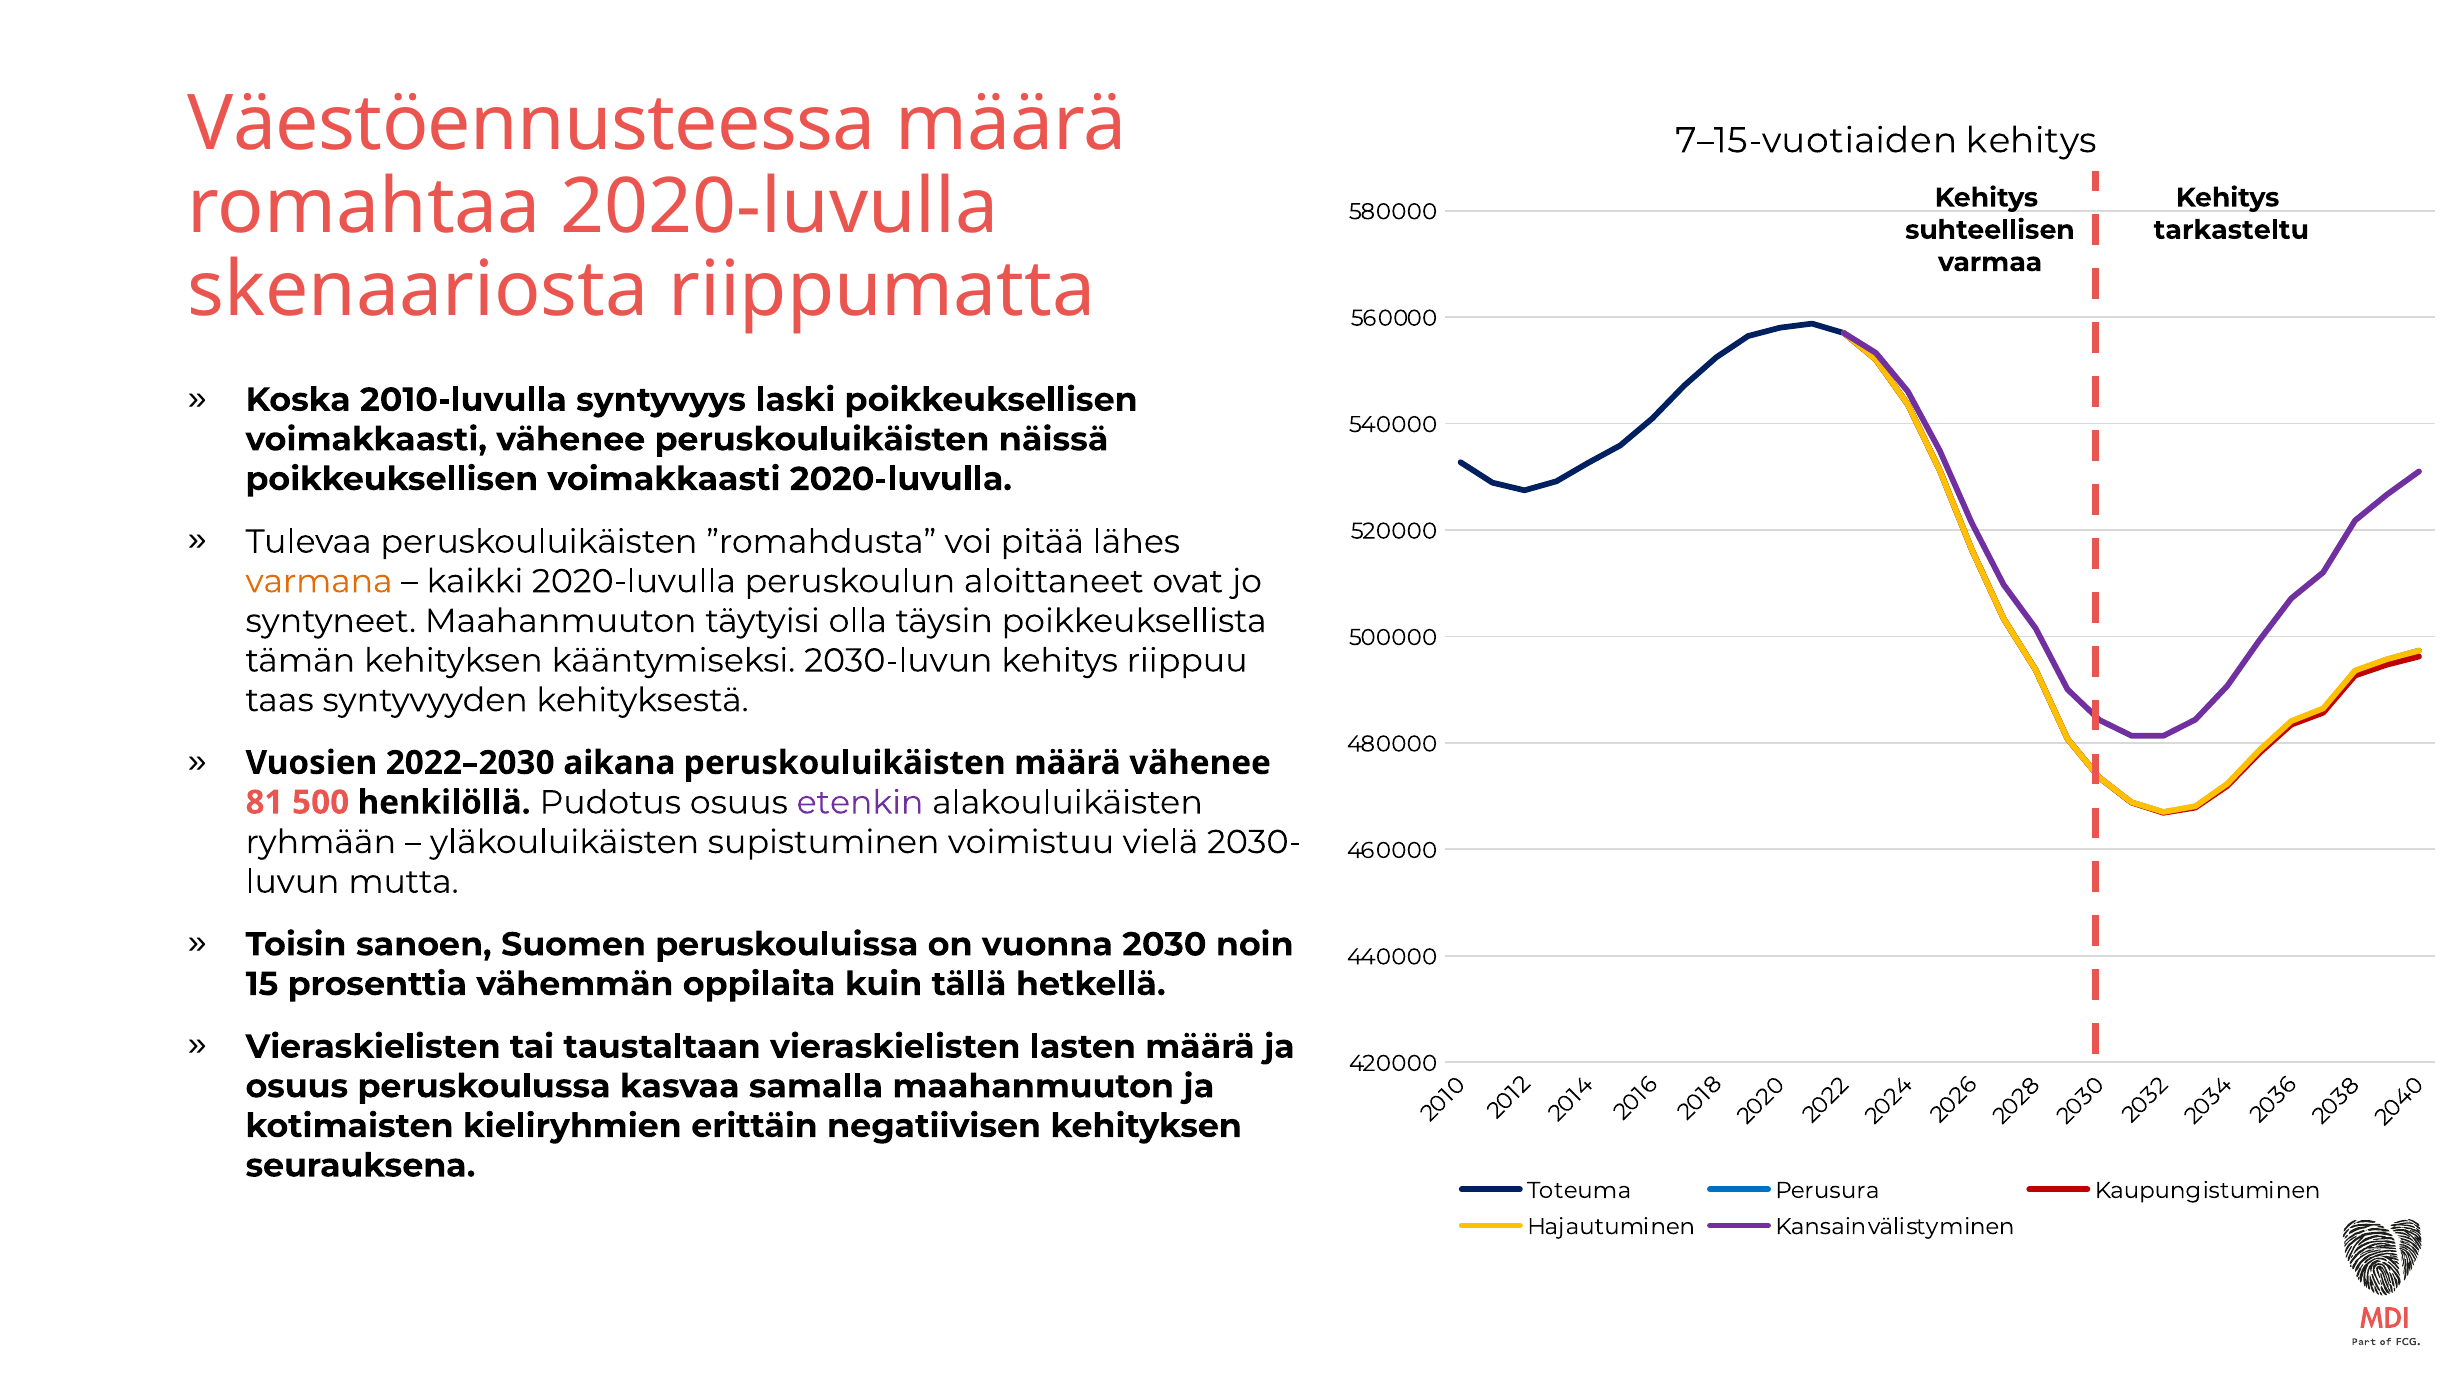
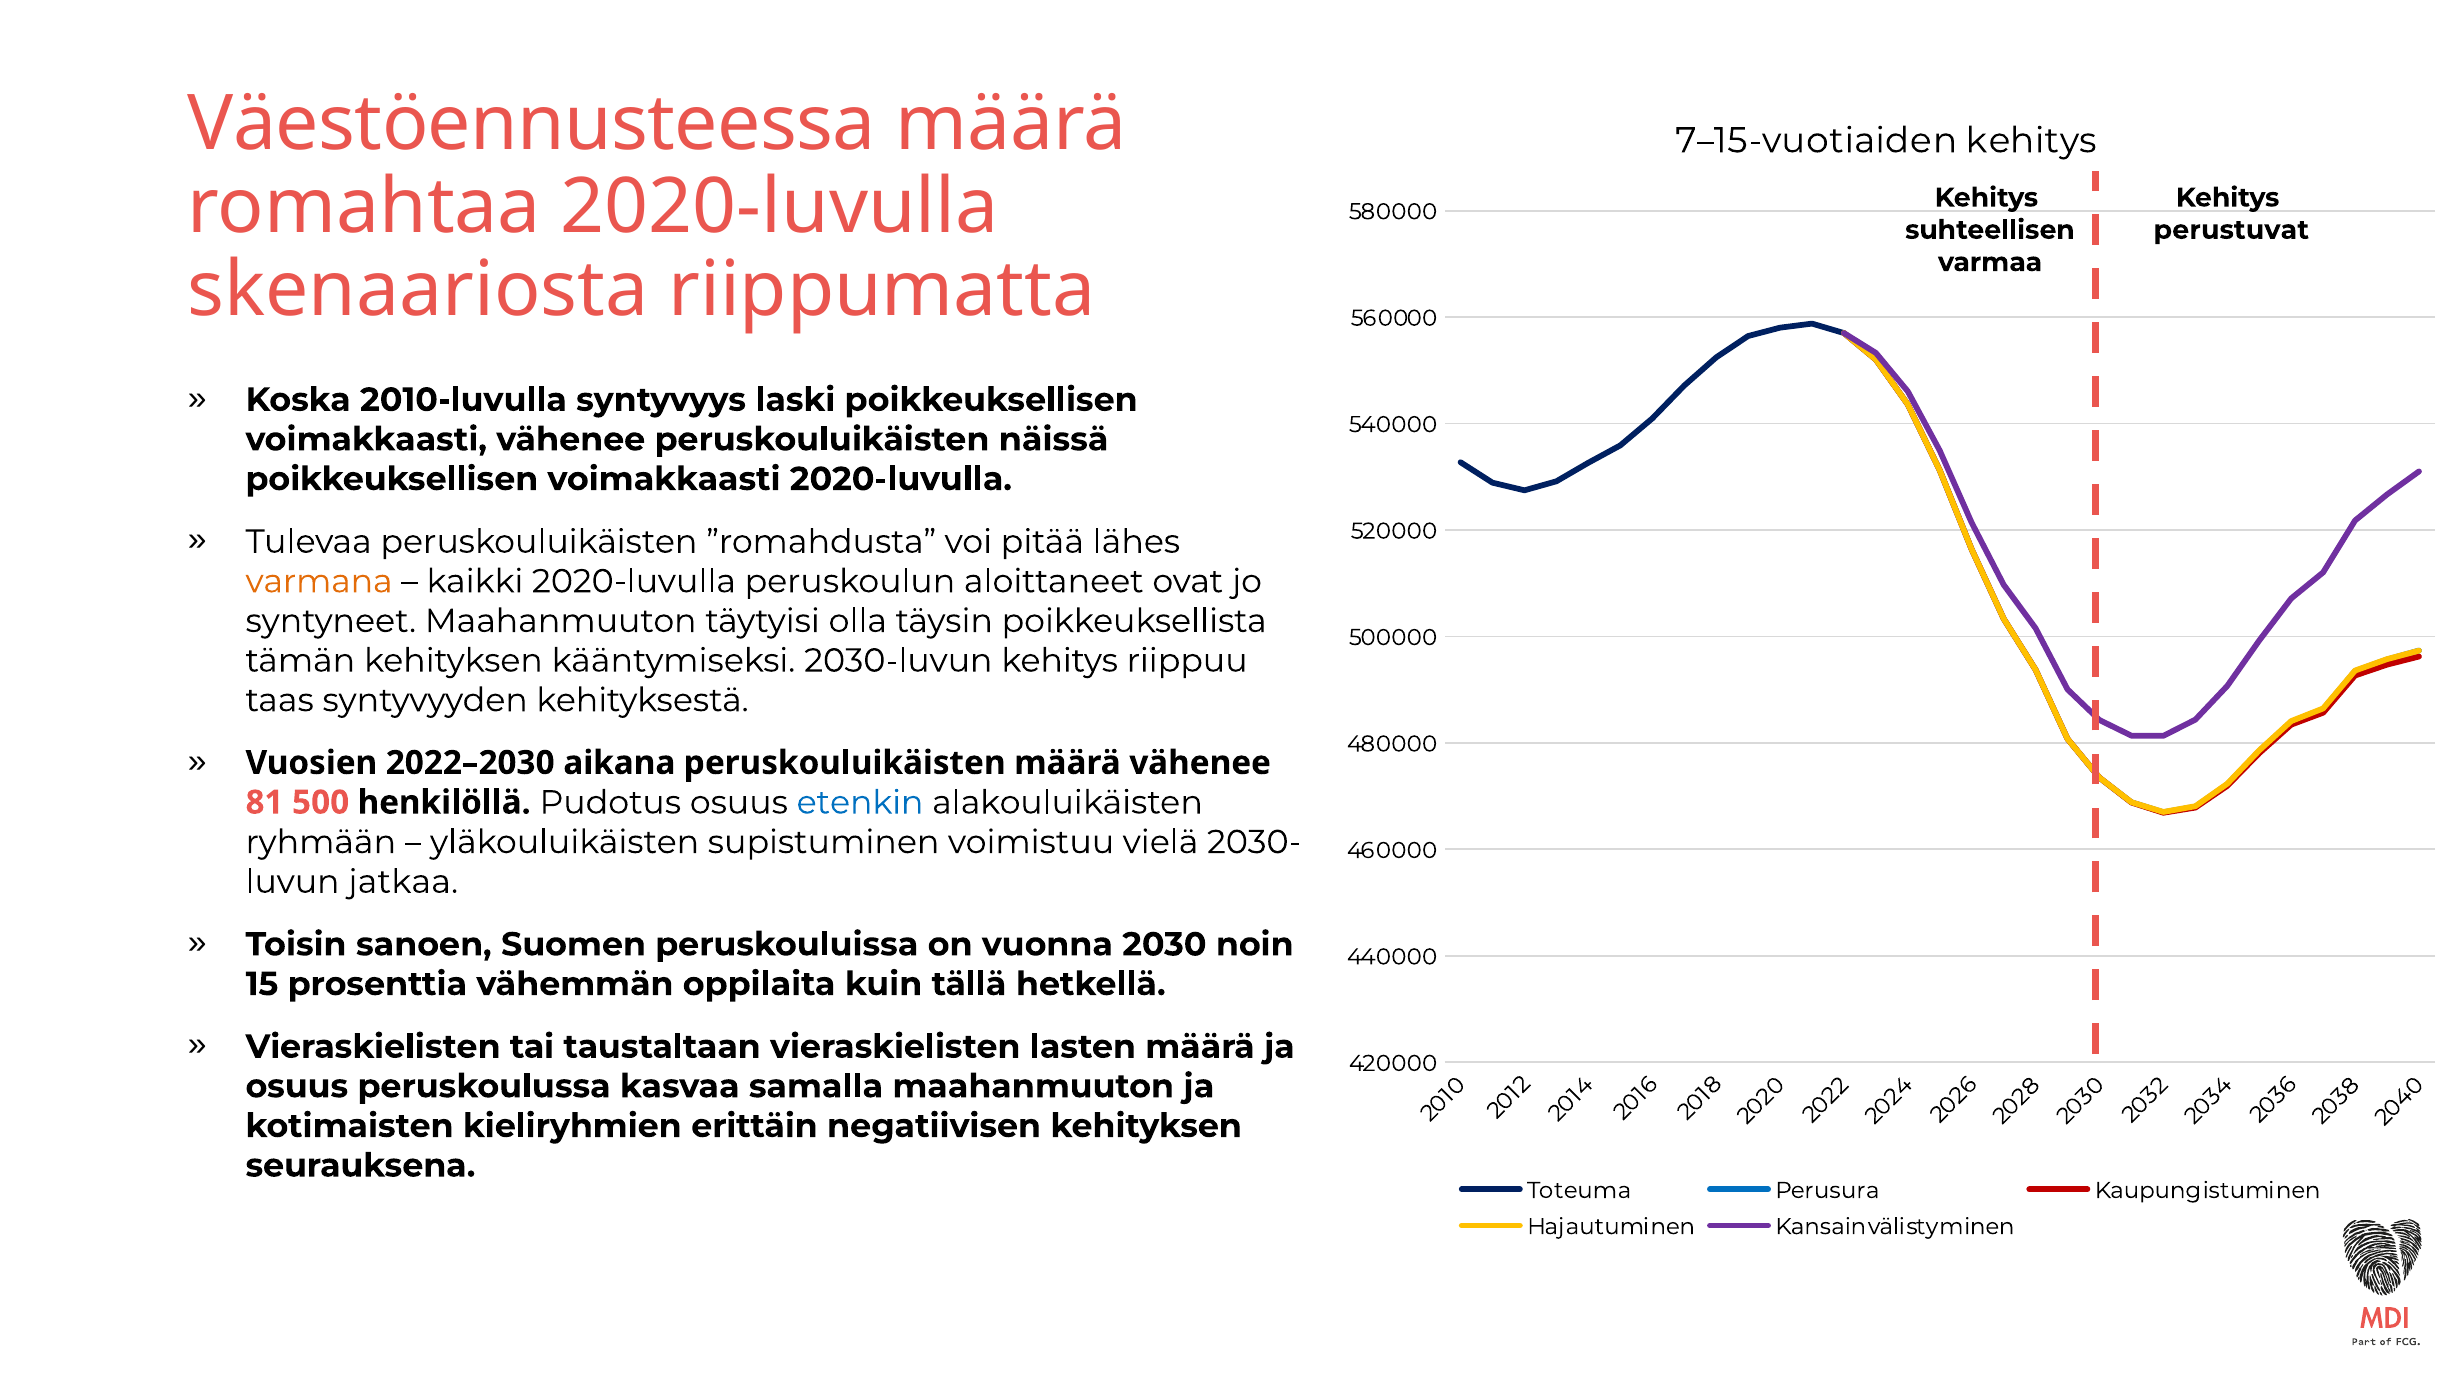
tarkasteltu: tarkasteltu -> perustuvat (2231, 230)
etenkin colour: purple -> blue (860, 803)
mutta: mutta -> jatkaa (403, 882)
